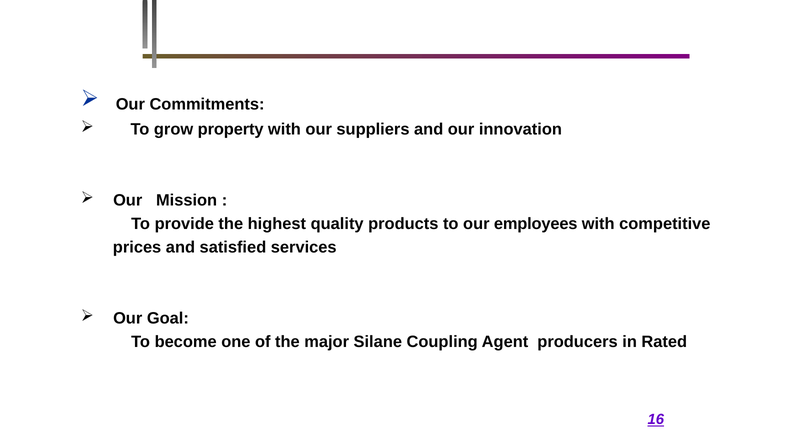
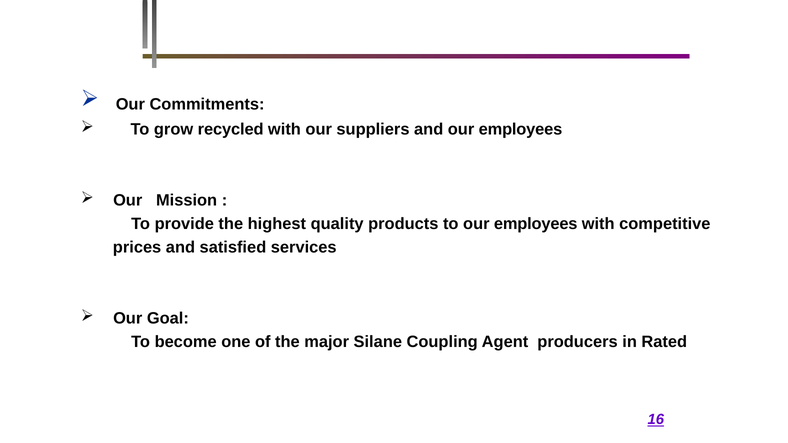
property: property -> recycled (231, 129)
and our innovation: innovation -> employees (520, 129)
